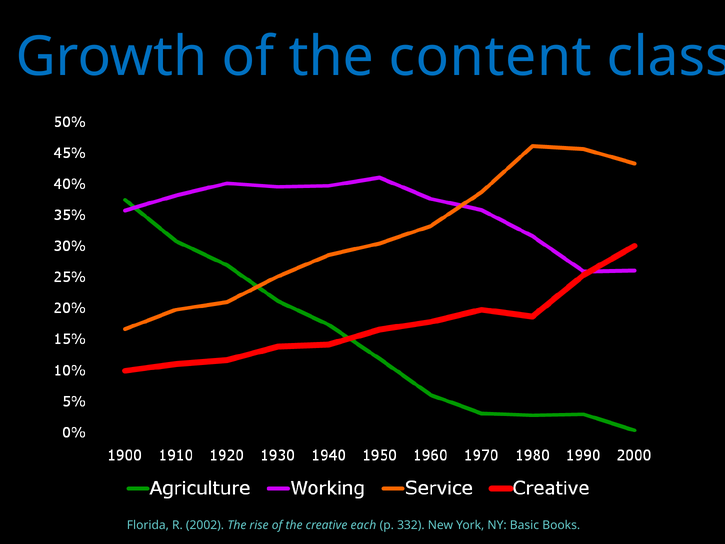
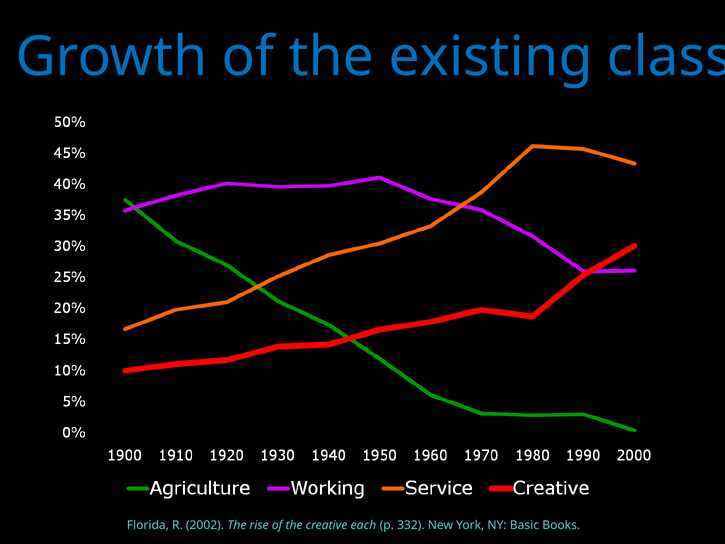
content: content -> existing (491, 57)
